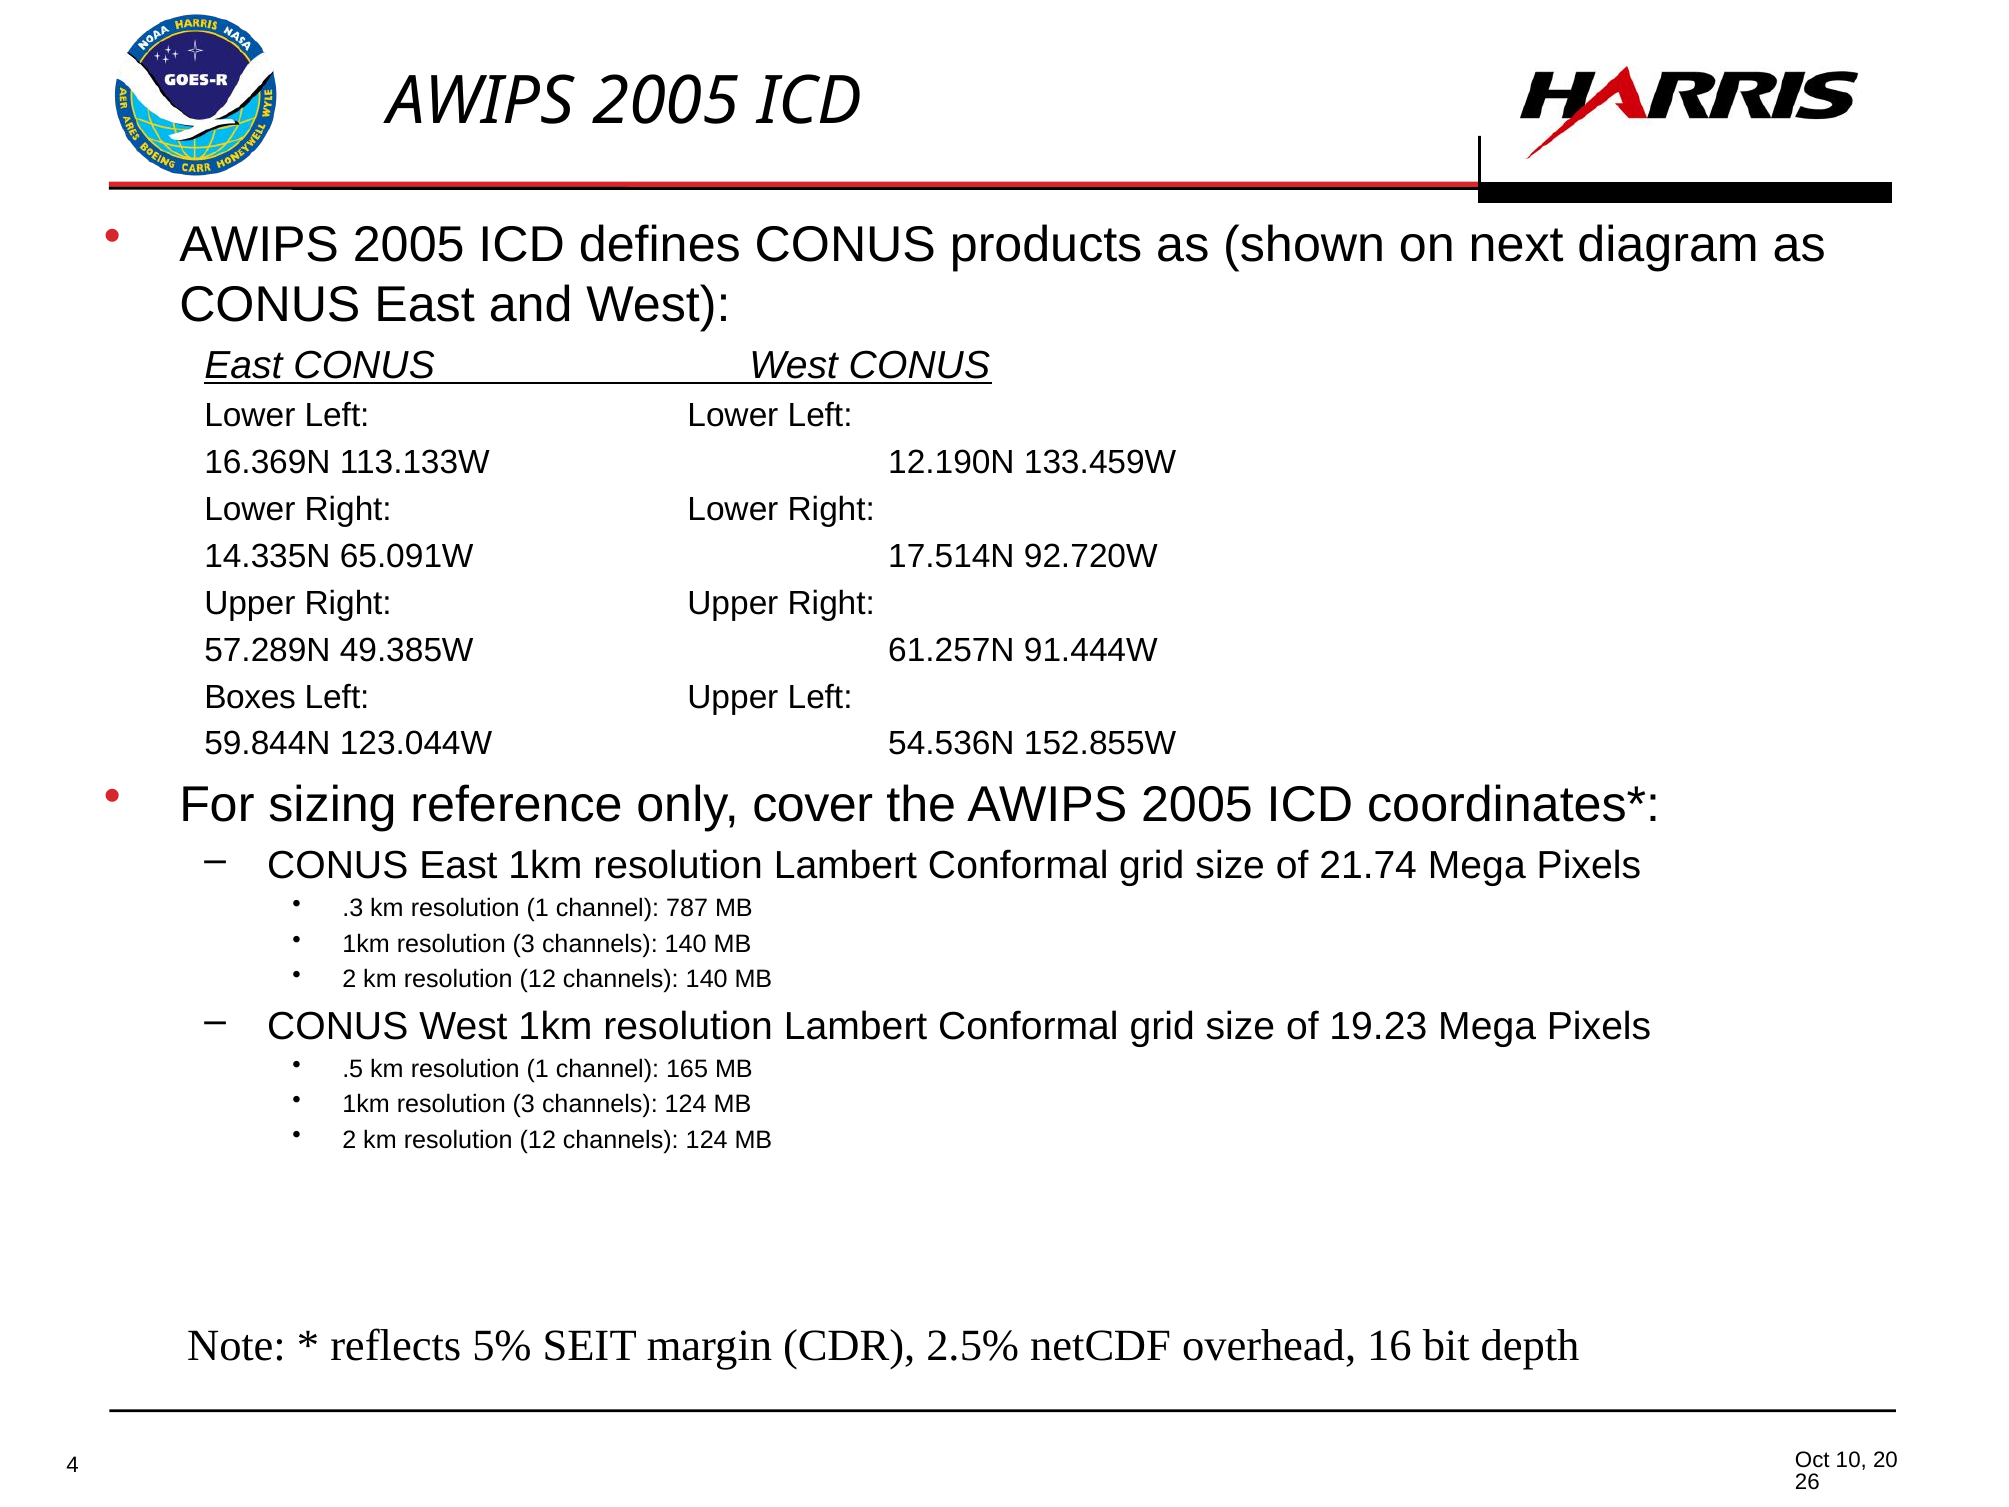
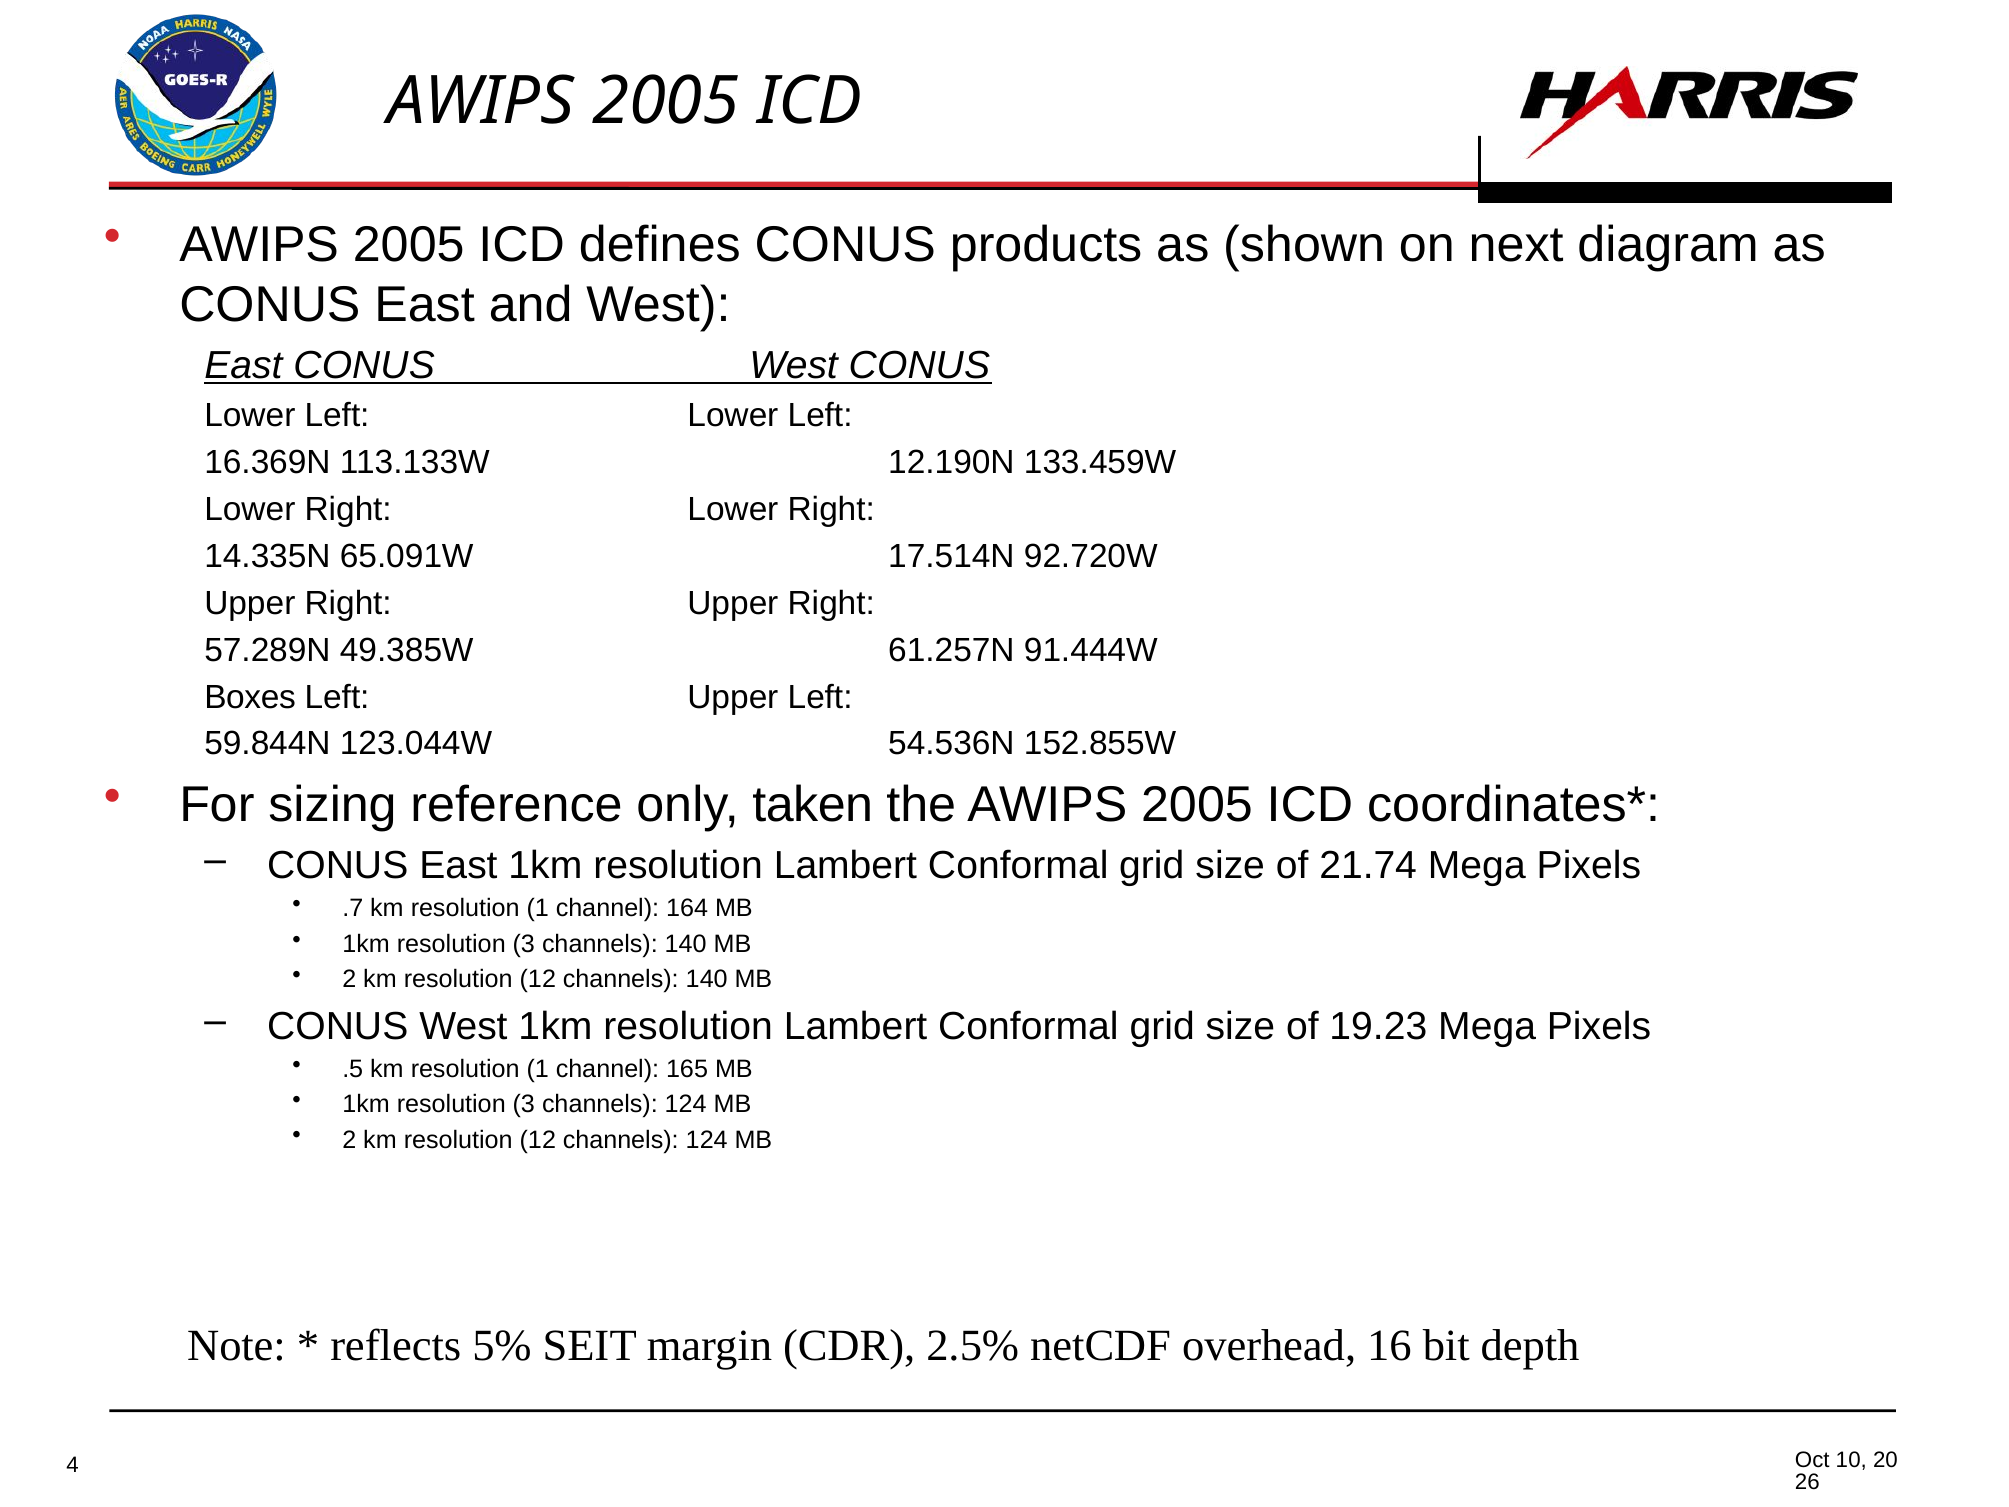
cover: cover -> taken (813, 805)
.3: .3 -> .7 (353, 908)
787: 787 -> 164 (687, 908)
